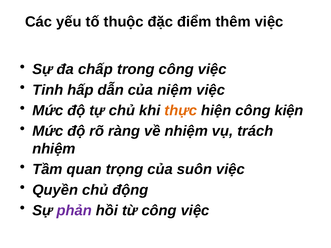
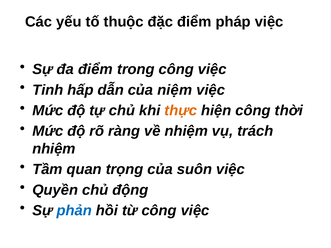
thêm: thêm -> pháp (233, 22)
đa chấp: chấp -> điểm (95, 69)
kiện: kiện -> thời (289, 111)
phản colour: purple -> blue (74, 211)
